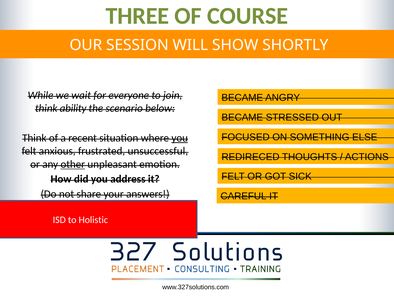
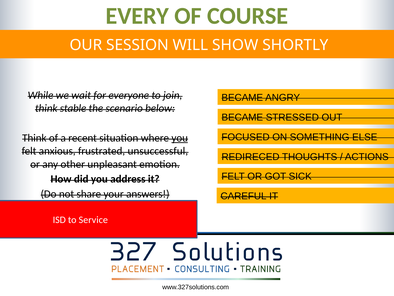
THREE: THREE -> EVERY (137, 16)
ability: ability -> stable (73, 108)
other underline: present -> none (73, 164)
Holistic: Holistic -> Service (93, 220)
